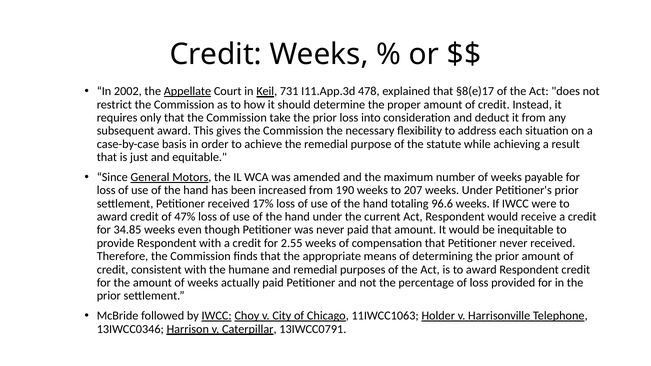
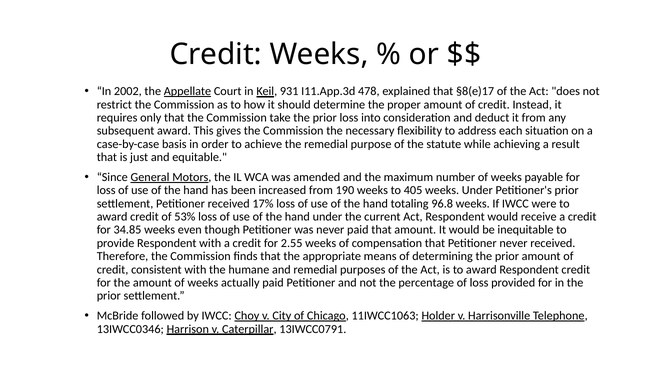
731: 731 -> 931 (289, 91)
207: 207 -> 405 (413, 191)
96.6: 96.6 -> 96.8 (442, 204)
47%: 47% -> 53% (185, 217)
IWCC underline: present -> none (217, 316)
